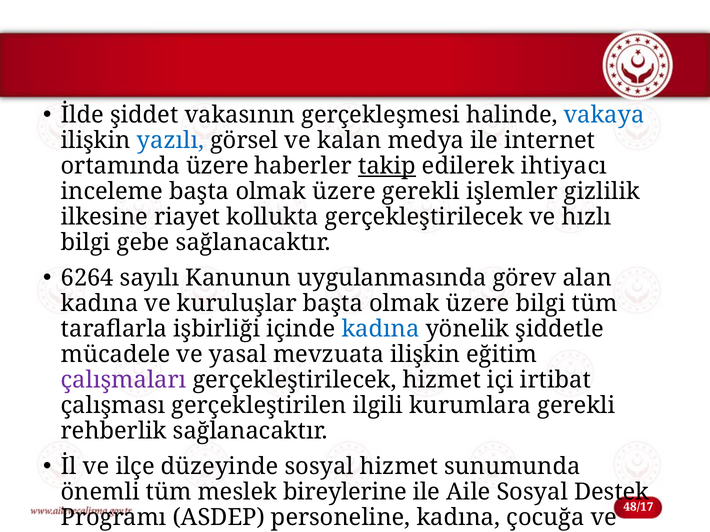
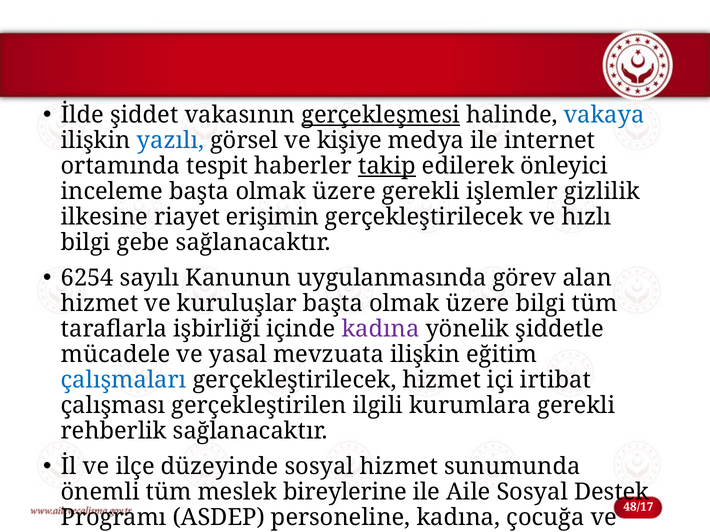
gerçekleşmesi underline: none -> present (381, 115)
kalan: kalan -> kişiye (349, 141)
ortamında üzere: üzere -> tespit (217, 166)
ihtiyacı: ihtiyacı -> önleyici (564, 166)
kollukta: kollukta -> erişimin (273, 217)
6264: 6264 -> 6254 (87, 278)
kadına: kadına -> hizmet (100, 304)
kadına colour: blue -> purple (381, 329)
çalışmaları colour: purple -> blue (124, 380)
